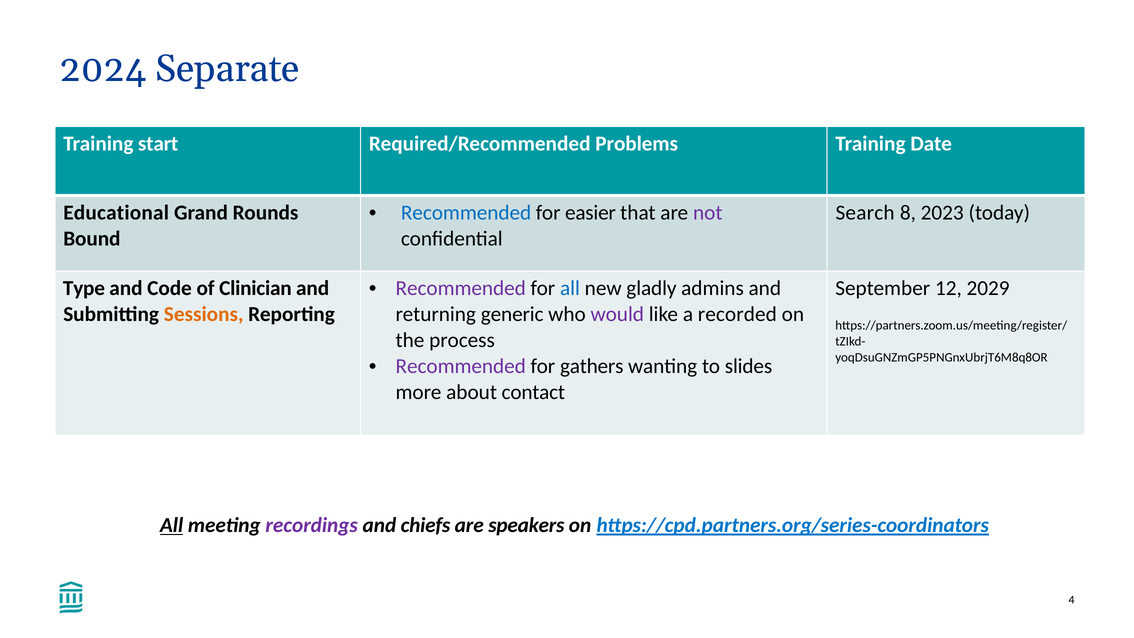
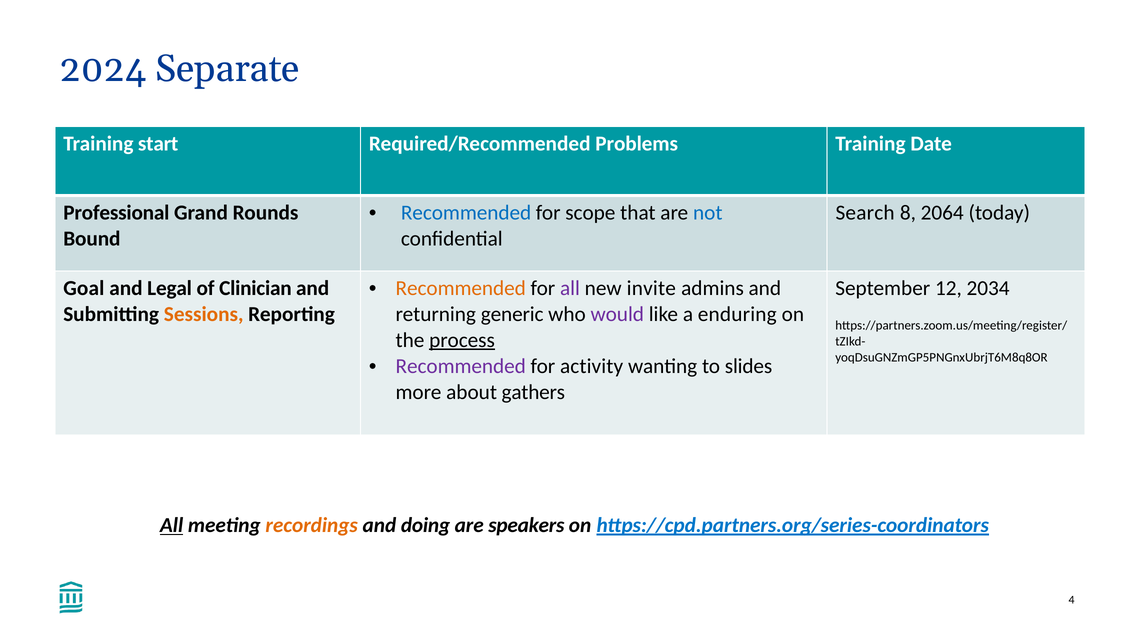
easier: easier -> scope (590, 213)
not colour: purple -> blue (708, 213)
Educational: Educational -> Professional (116, 213)
2023: 2023 -> 2064 (942, 213)
Recommended colour: purple -> orange (461, 288)
all colour: blue -> purple (570, 288)
gladly: gladly -> invite (651, 288)
Type: Type -> Goal (84, 288)
Code: Code -> Legal (170, 288)
2029: 2029 -> 2034 (988, 288)
recorded: recorded -> enduring (737, 314)
process underline: none -> present (462, 340)
gathers: gathers -> activity (592, 366)
contact: contact -> gathers (533, 392)
recordings colour: purple -> orange (312, 525)
chiefs: chiefs -> doing (426, 525)
